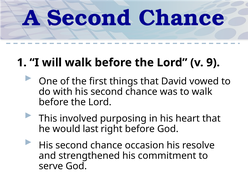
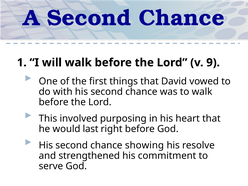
occasion: occasion -> showing (144, 145)
